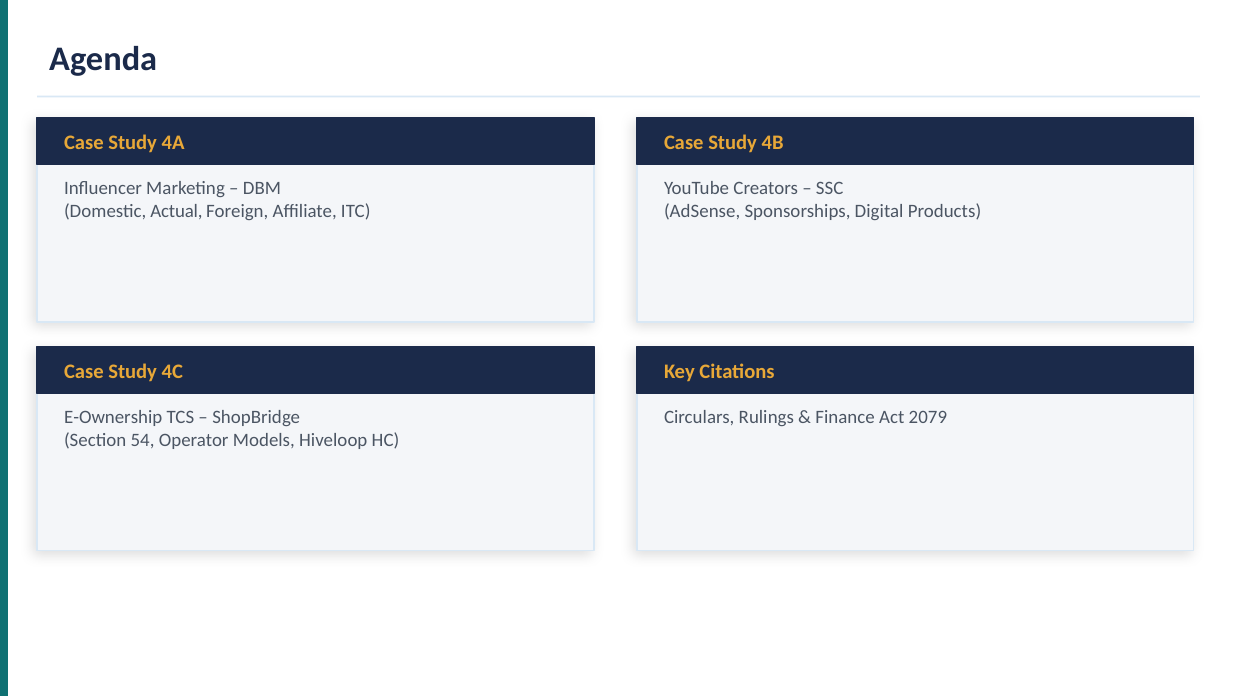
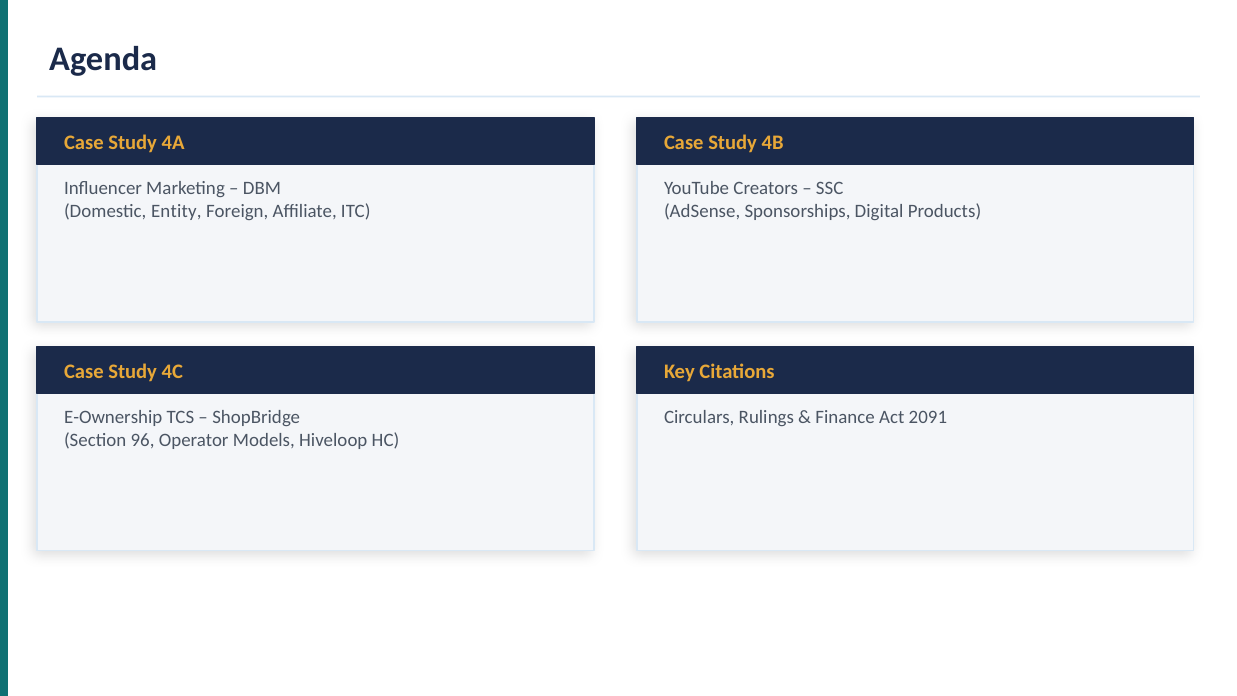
Actual: Actual -> Entity (176, 211)
2079: 2079 -> 2091 (928, 417)
54: 54 -> 96 (143, 440)
